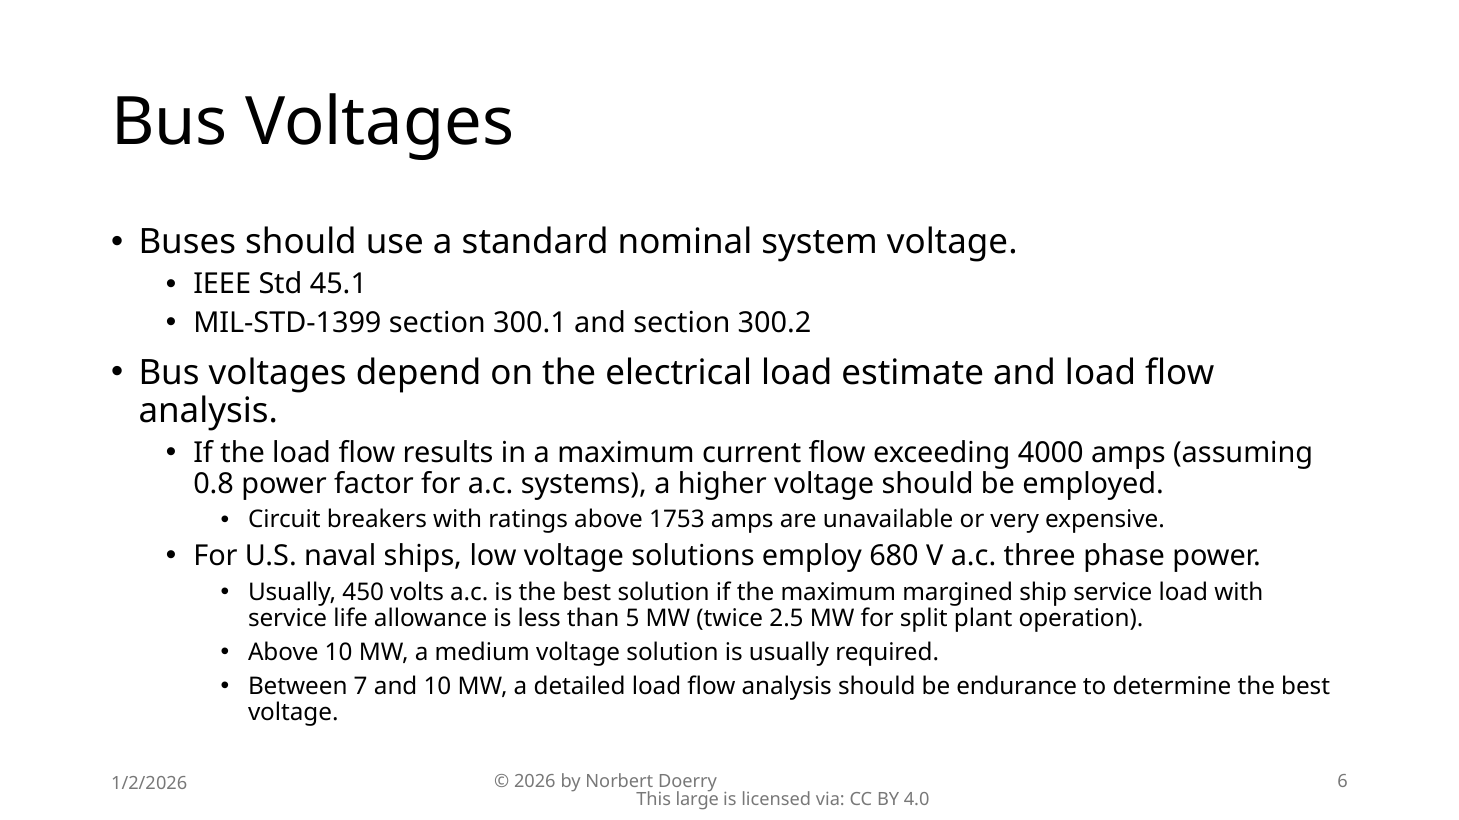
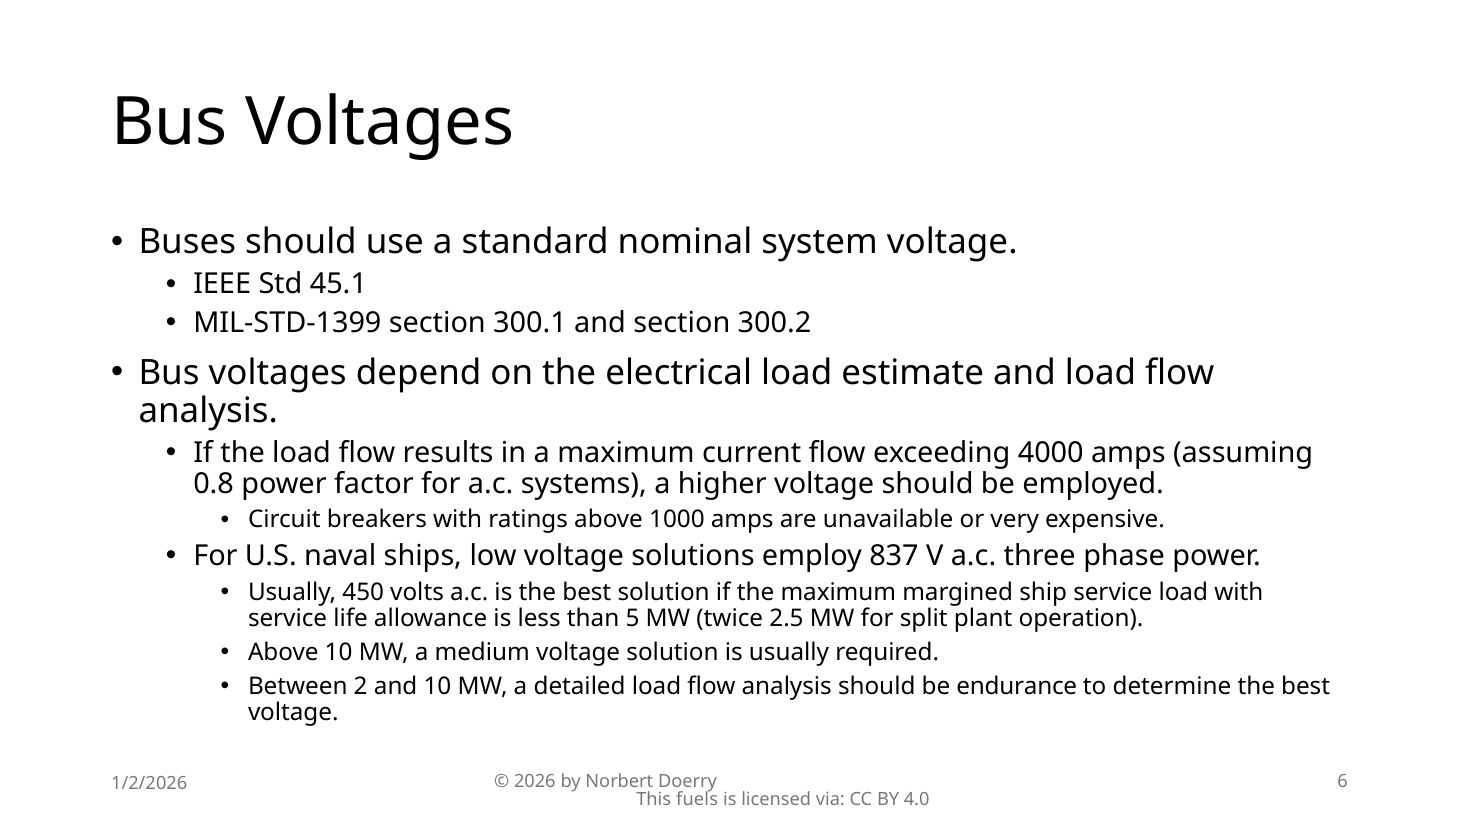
1753: 1753 -> 1000 (677, 520)
680: 680 -> 837 (894, 557)
7: 7 -> 2 (361, 687)
large: large -> fuels (697, 800)
